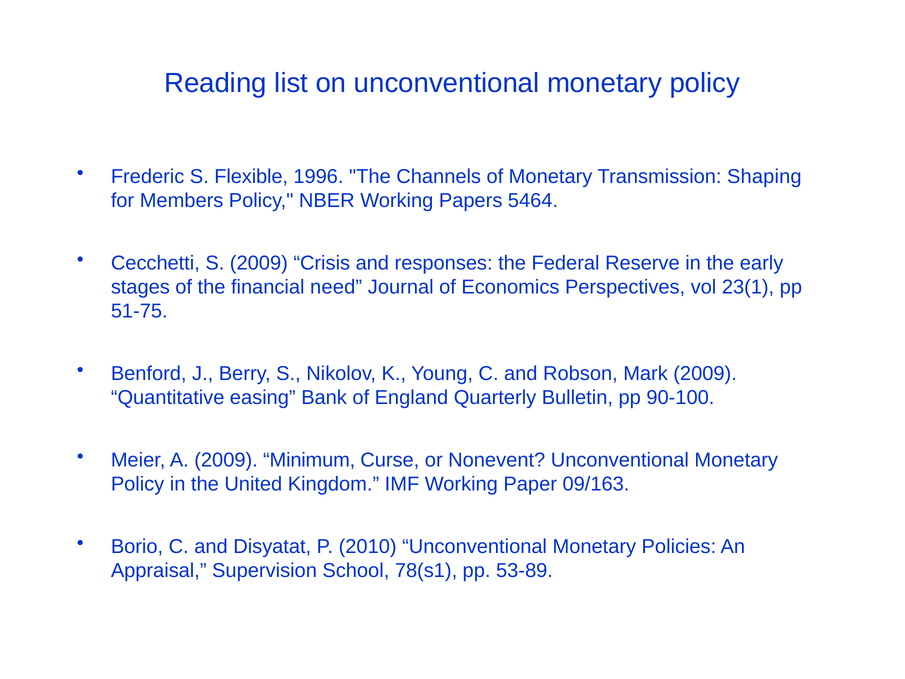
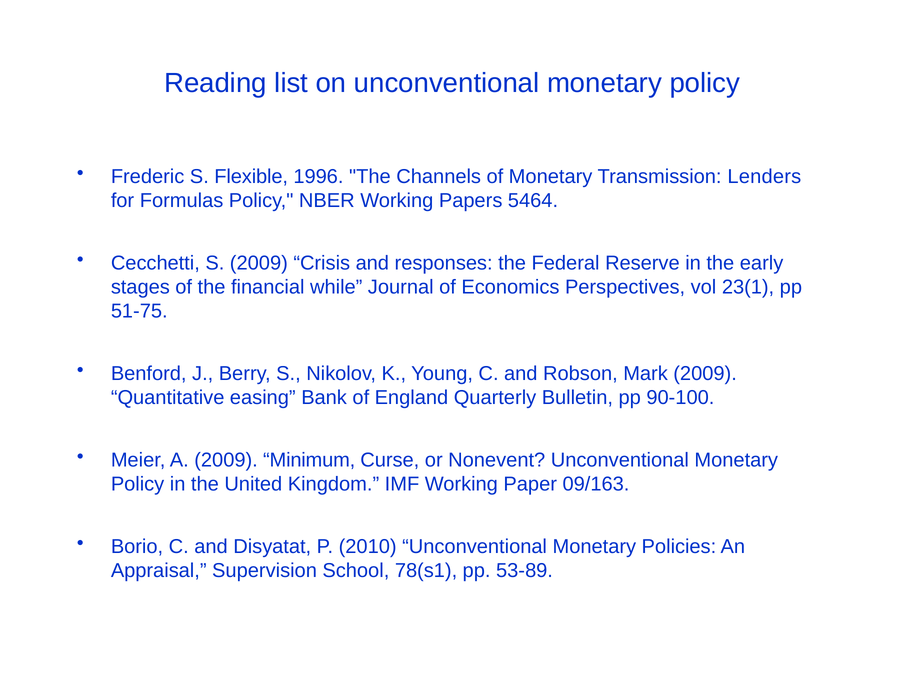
Shaping: Shaping -> Lenders (764, 176)
Members: Members -> Formulas (182, 200)
need: need -> while (336, 287)
